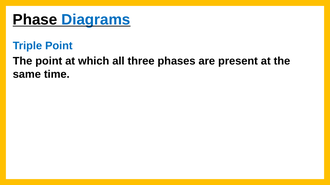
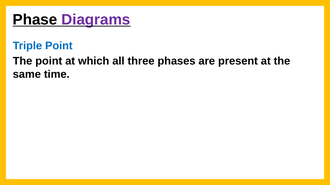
Diagrams colour: blue -> purple (96, 20)
